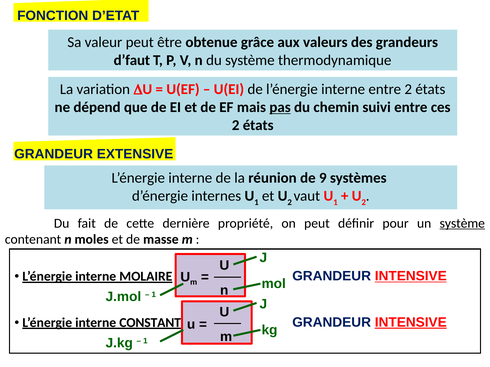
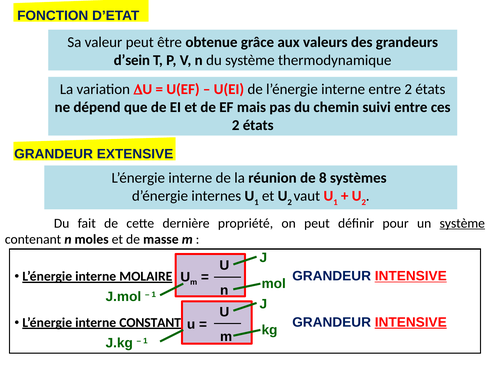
d’faut: d’faut -> d’sein (132, 60)
pas underline: present -> none (280, 107)
9: 9 -> 8 (323, 178)
